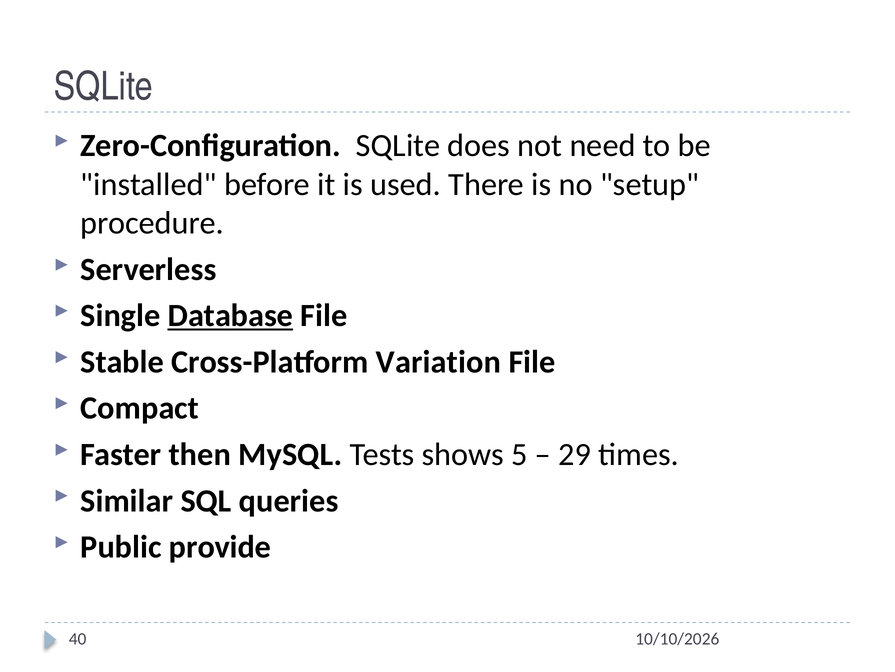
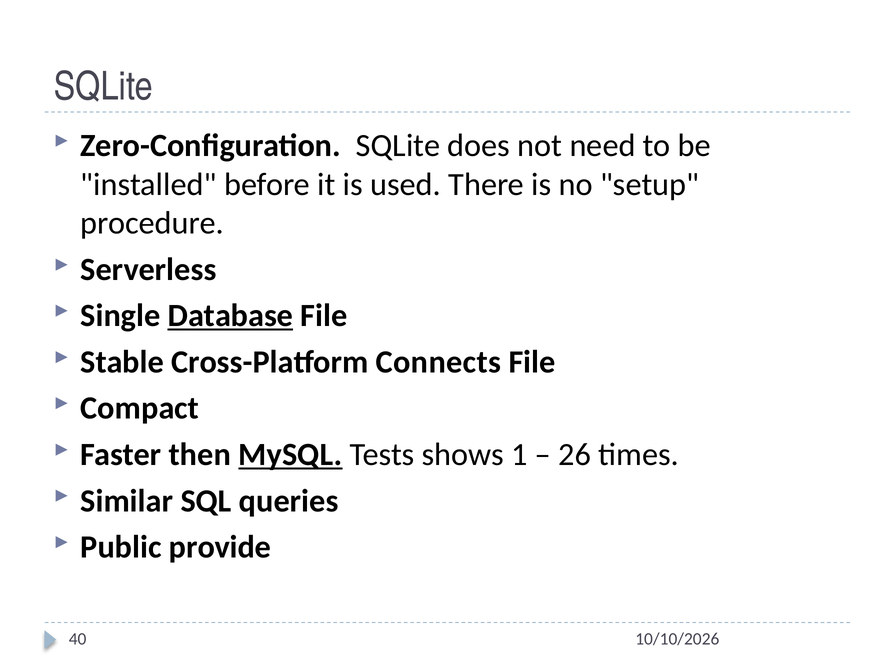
Variation: Variation -> Connects (438, 362)
MySQL underline: none -> present (290, 454)
5: 5 -> 1 (519, 454)
29: 29 -> 26 (575, 454)
